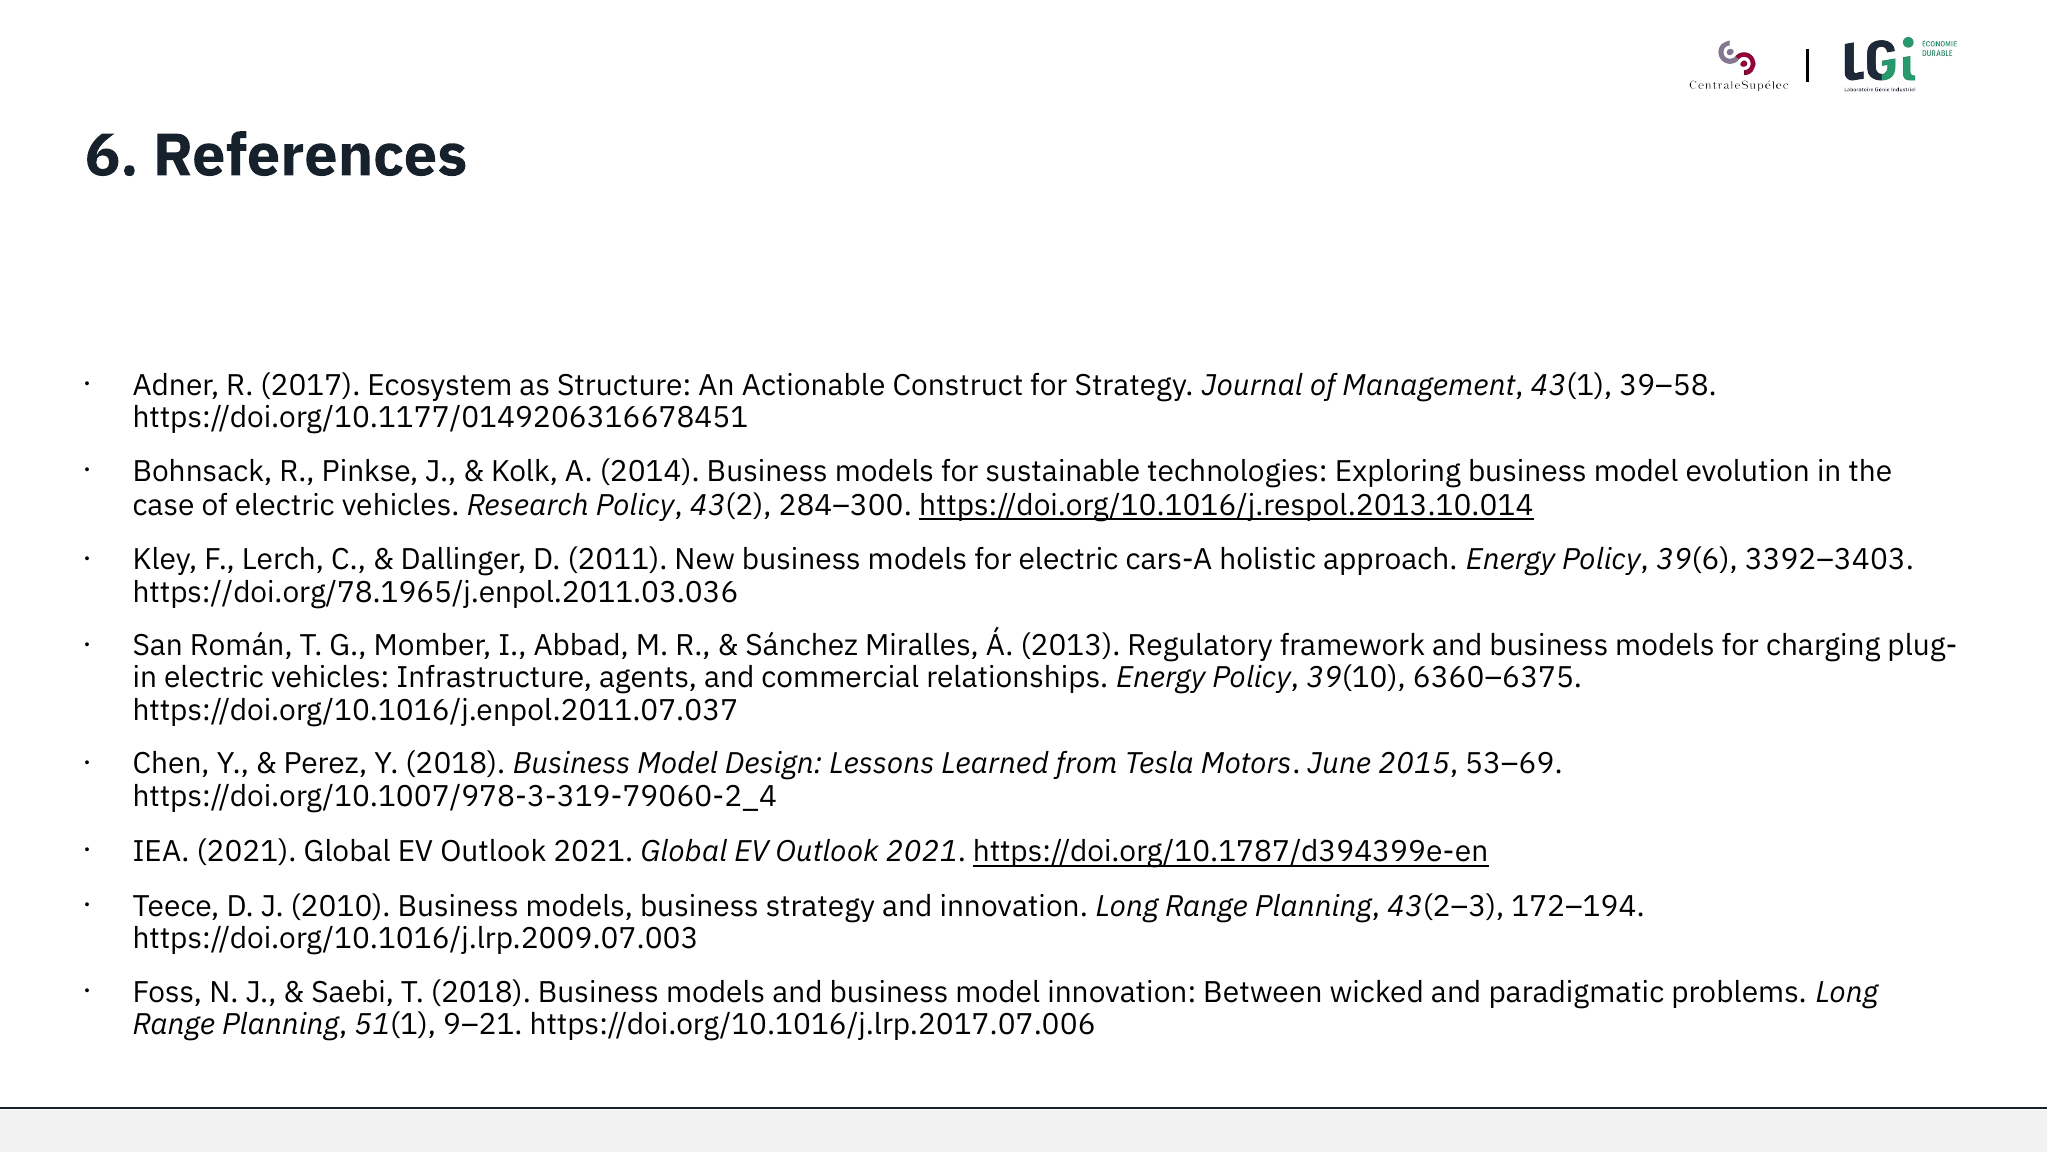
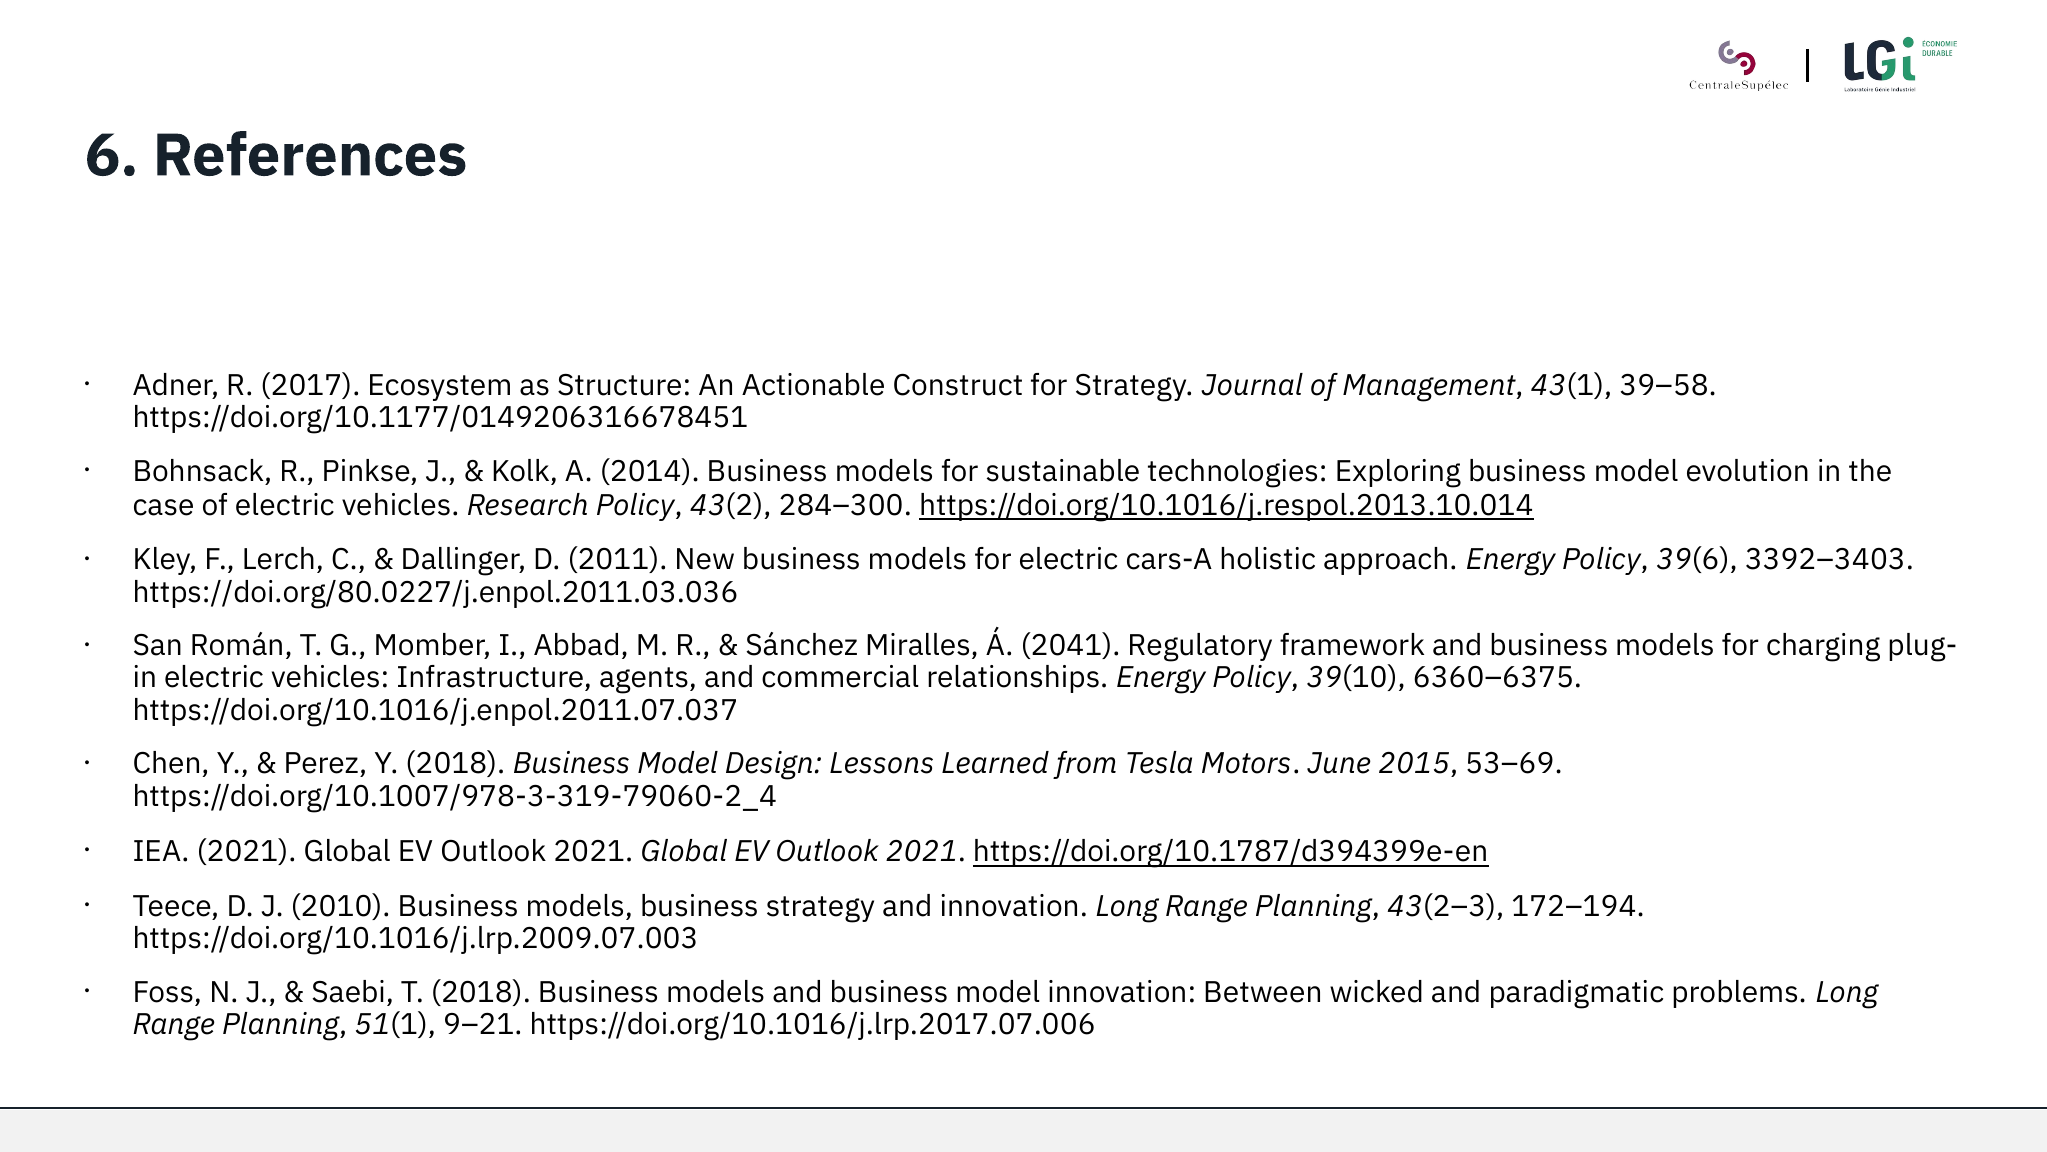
https://doi.org/78.1965/j.enpol.2011.03.036: https://doi.org/78.1965/j.enpol.2011.03.036 -> https://doi.org/80.0227/j.enpol.2011.03.036 (436, 592)
2013: 2013 -> 2041 (1071, 645)
